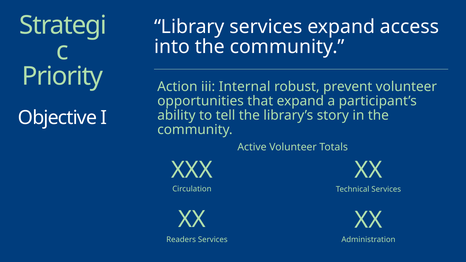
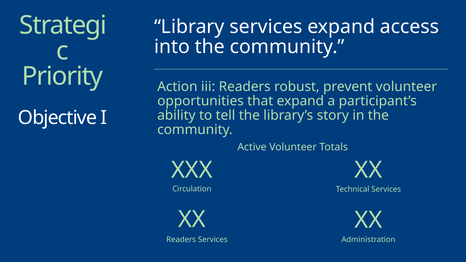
iii Internal: Internal -> Readers (245, 87)
